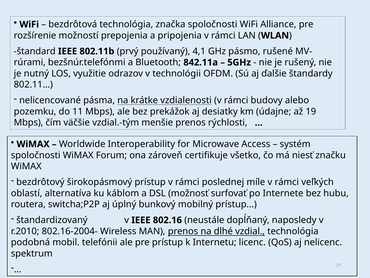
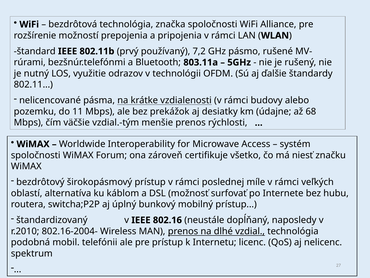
4,1: 4,1 -> 7,2 (199, 51)
842.11a: 842.11a -> 803.11a (201, 62)
19: 19 -> 68 (311, 111)
